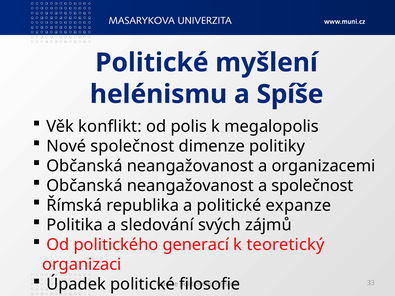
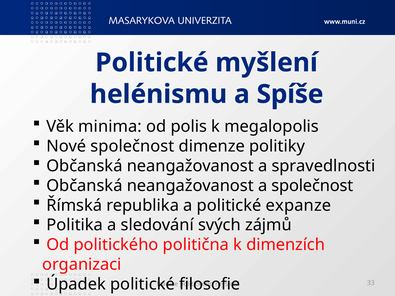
konflikt: konflikt -> minima (110, 127)
organizacemi: organizacemi -> spravedlnosti (323, 166)
generací: generací -> politična (196, 245)
teoretický: teoretický -> dimenzích (286, 245)
